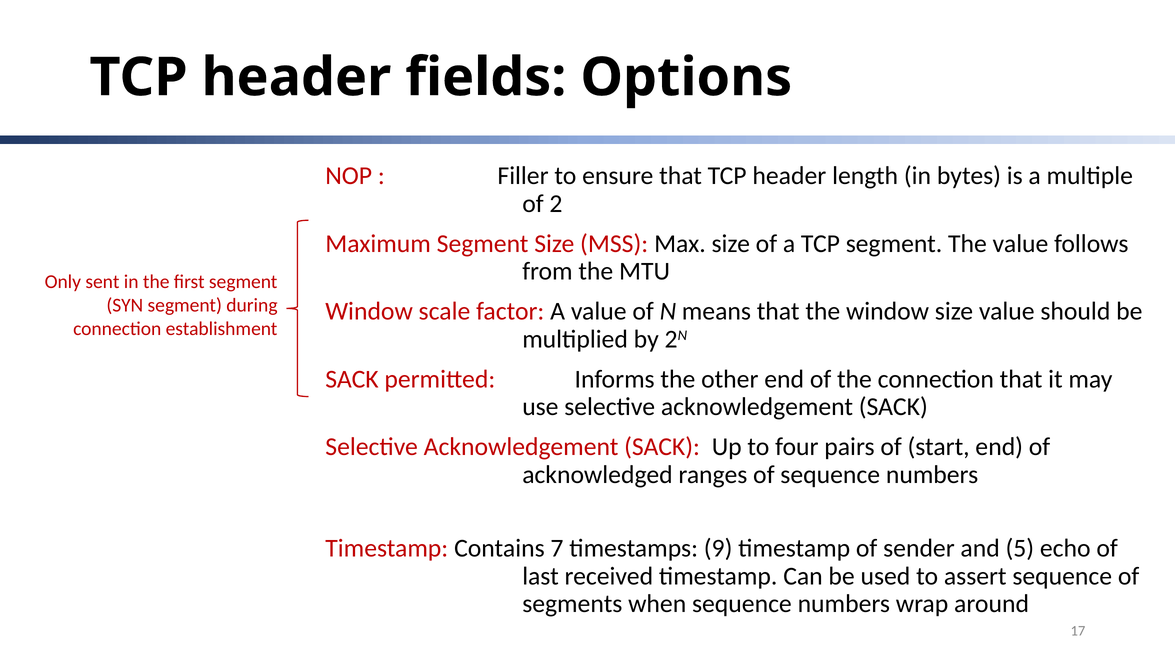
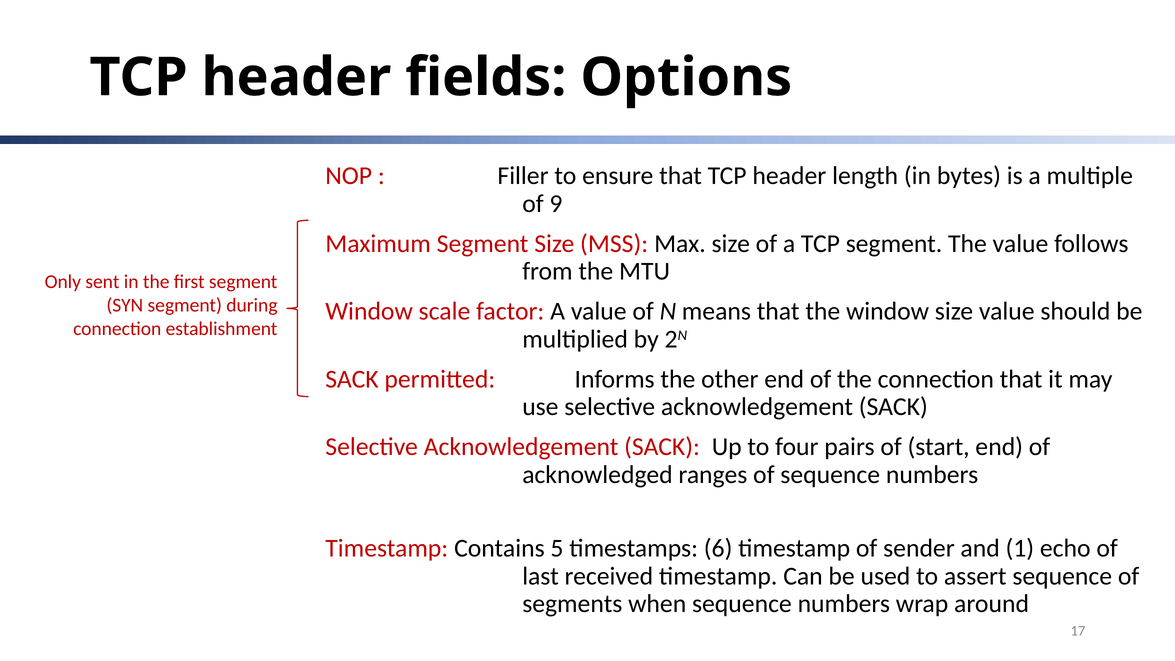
2: 2 -> 9 (556, 204)
7: 7 -> 5 (557, 548)
9: 9 -> 6 (718, 548)
5: 5 -> 1 (1020, 548)
